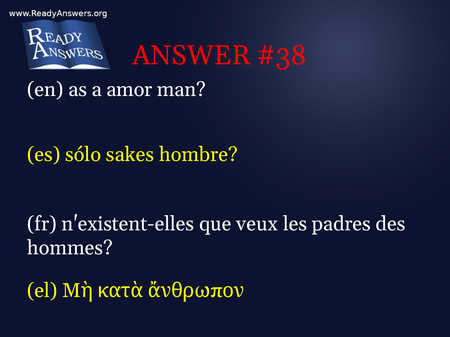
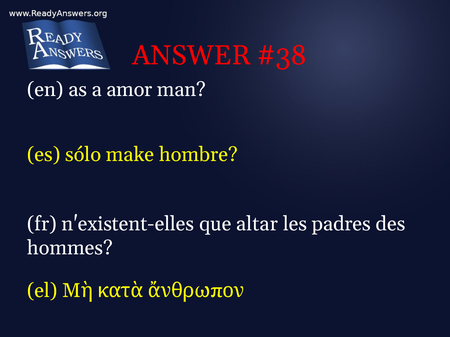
sakes: sakes -> make (130, 155)
veux: veux -> altar (257, 224)
